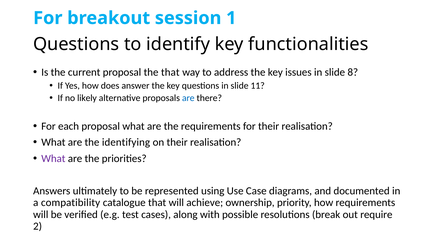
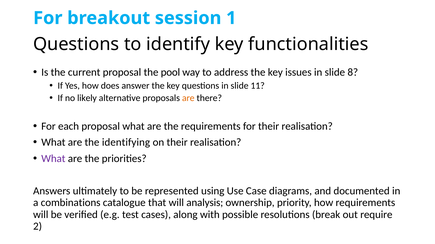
the that: that -> pool (170, 73)
are colour: blue -> orange (188, 98)
compatibility: compatibility -> combinations (71, 203)
achieve: achieve -> analysis (205, 203)
